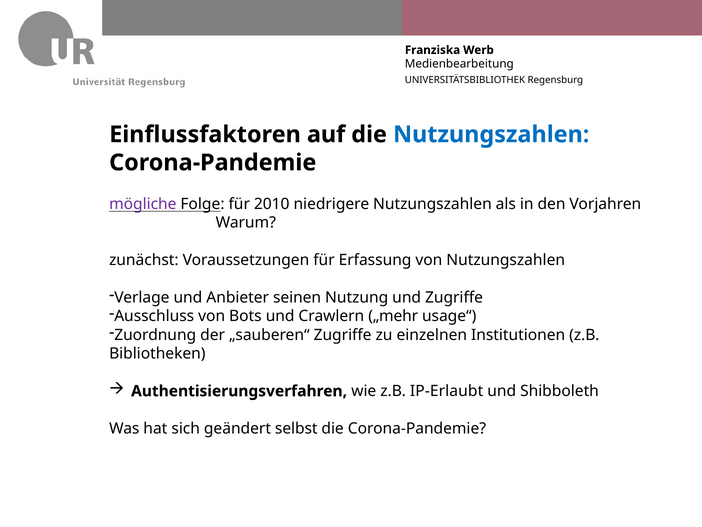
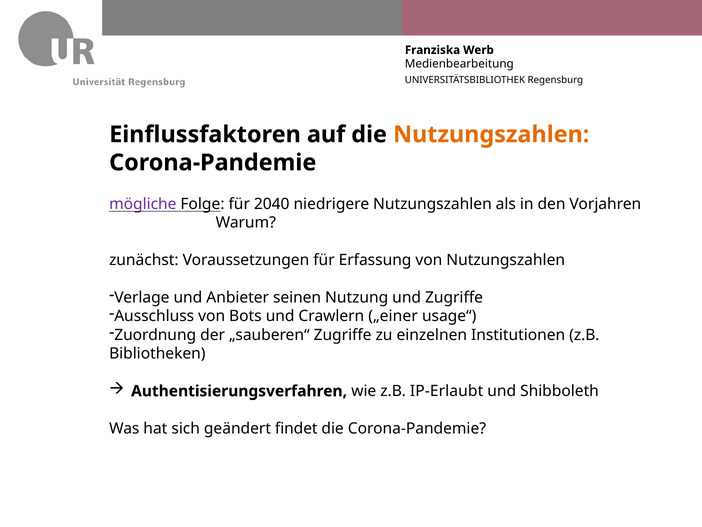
Nutzungszahlen colour: blue -> orange (491, 134)
2010: 2010 -> 2040 (272, 204)
„mehr: „mehr -> „einer (393, 316)
selbst: selbst -> findet (296, 428)
